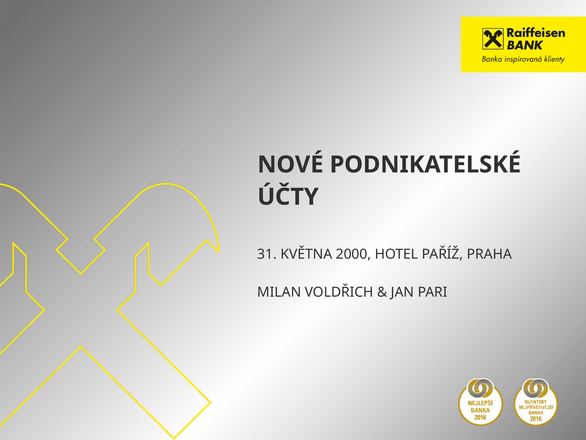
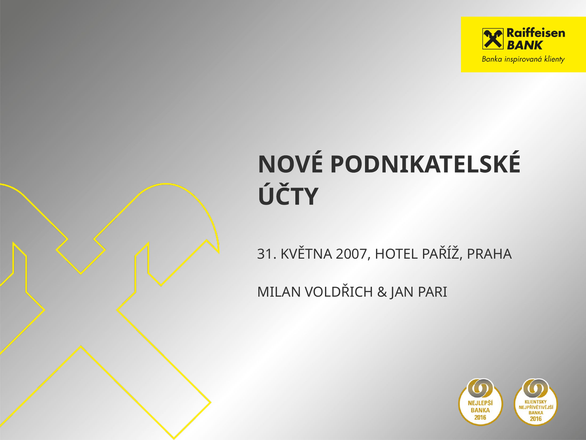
2000: 2000 -> 2007 (353, 254)
